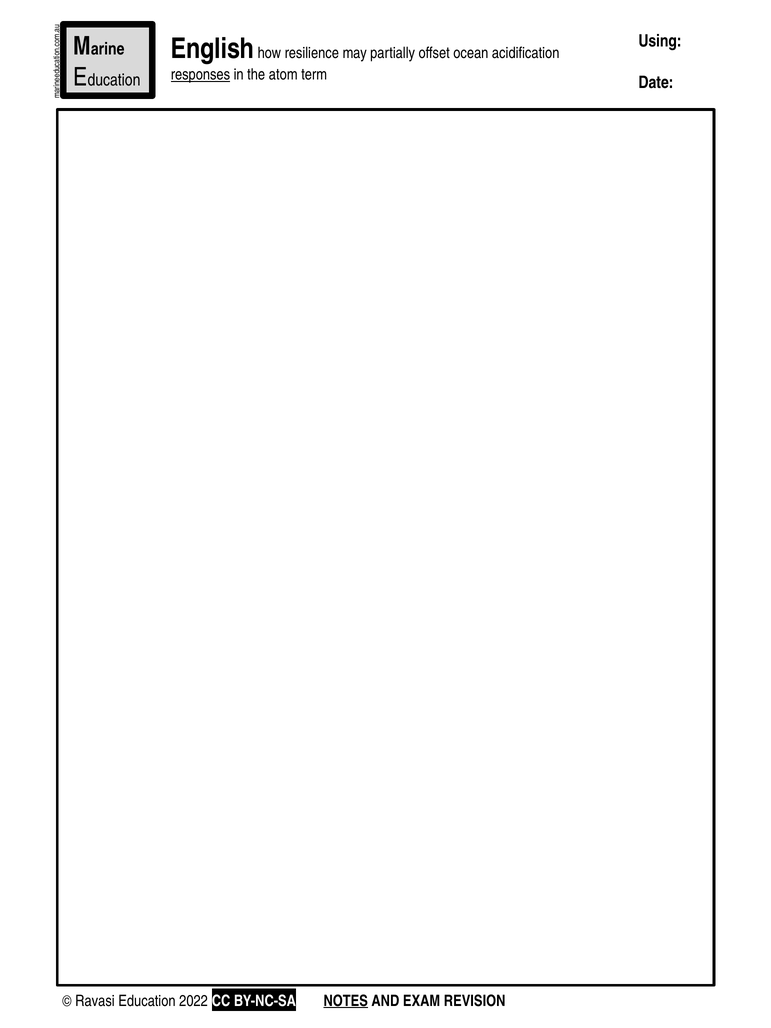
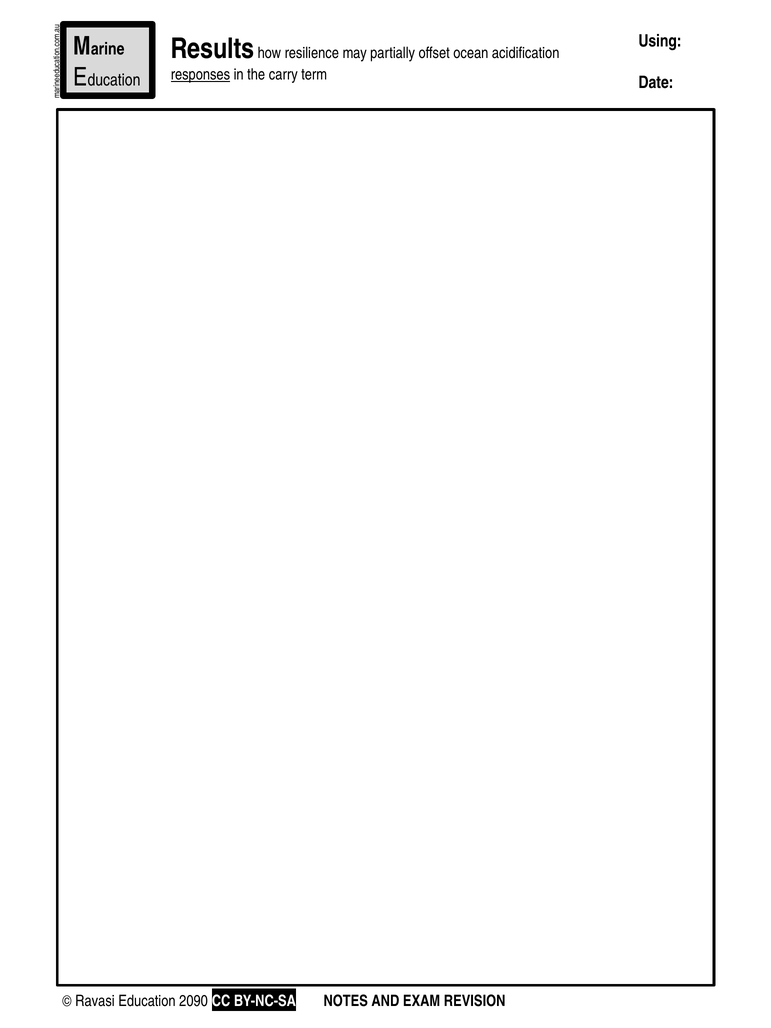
English: English -> Results (213, 49)
atom: atom -> carry (283, 75)
2022: 2022 -> 2090 (194, 1001)
NOTES underline: present -> none (346, 1001)
